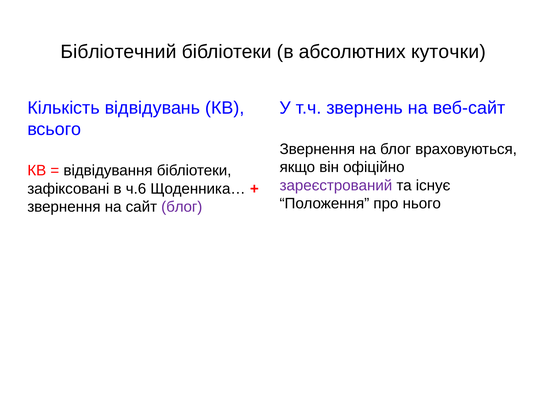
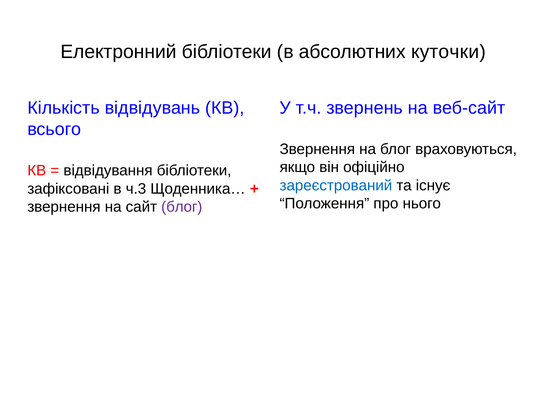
Бібліотечний: Бібліотечний -> Електронний (118, 52)
зареєстрований colour: purple -> blue (336, 185)
ч.6: ч.6 -> ч.3 (136, 189)
